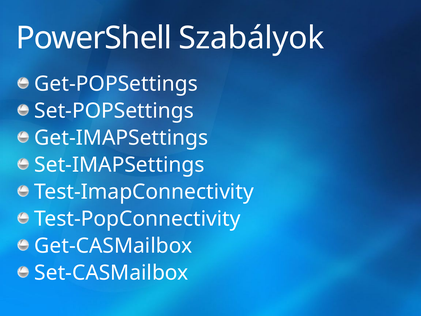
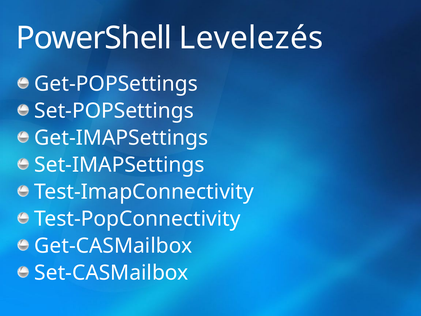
Szabályok: Szabályok -> Levelezés (251, 38)
